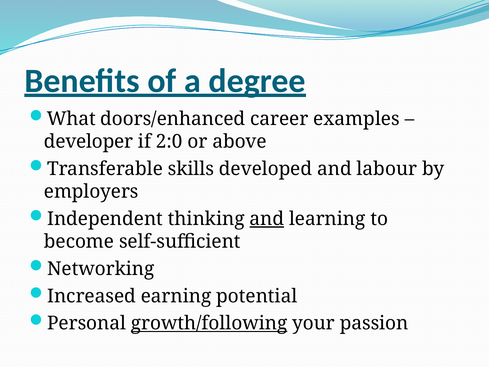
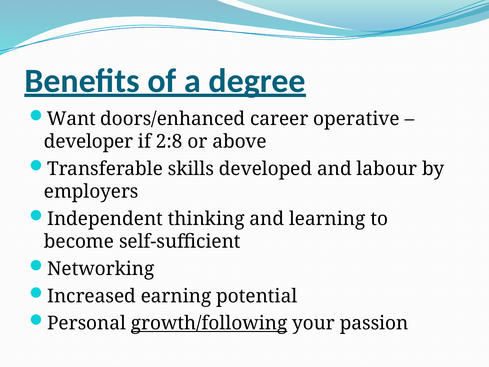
What: What -> Want (71, 119)
examples: examples -> operative (357, 119)
2:0: 2:0 -> 2:8 (169, 141)
and underline: present -> none (267, 219)
